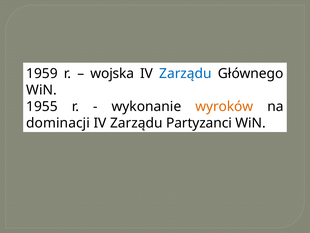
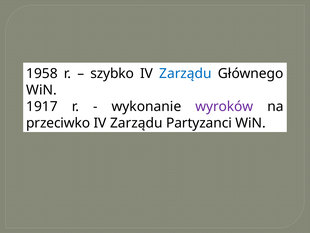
1959: 1959 -> 1958 (42, 73)
wojska: wojska -> szybko (112, 73)
1955: 1955 -> 1917 (42, 106)
wyroków colour: orange -> purple (224, 106)
dominacji: dominacji -> przeciwko (58, 123)
